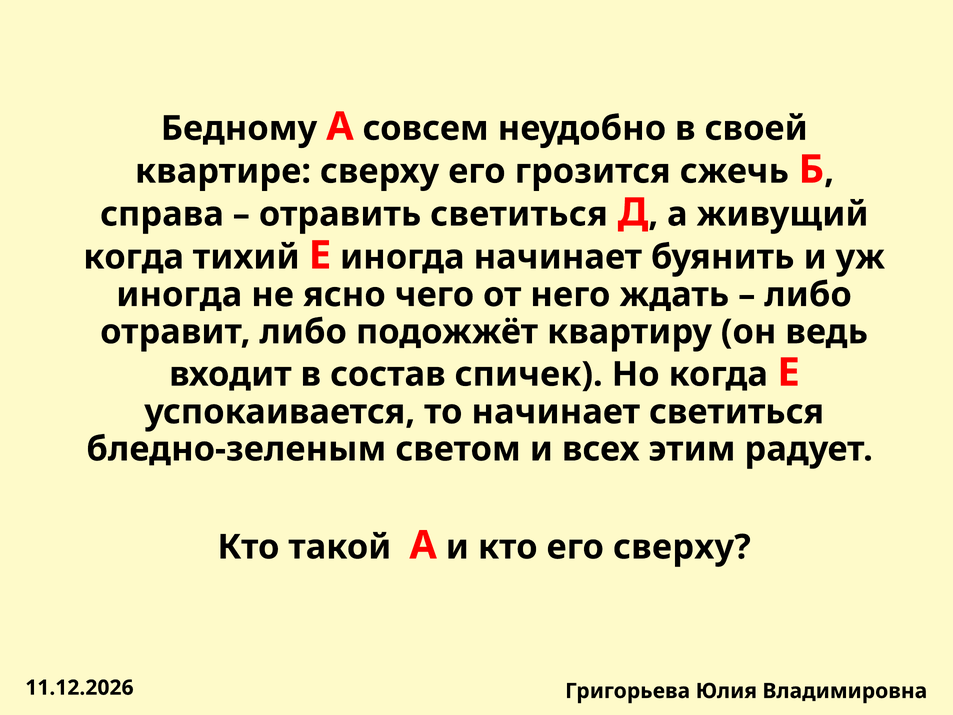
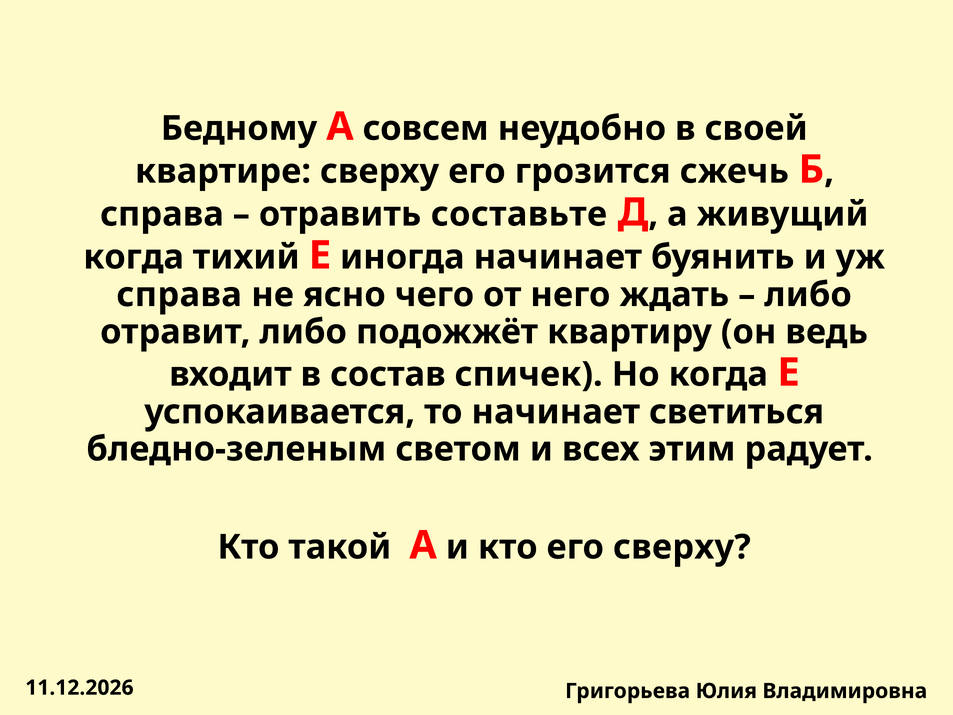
отравить светиться: светиться -> составьте (519, 214)
иногда: иногда -> справа (179, 295)
